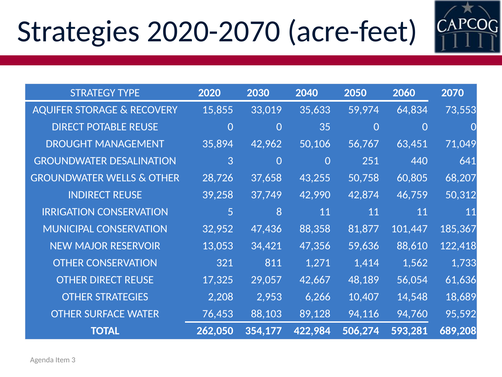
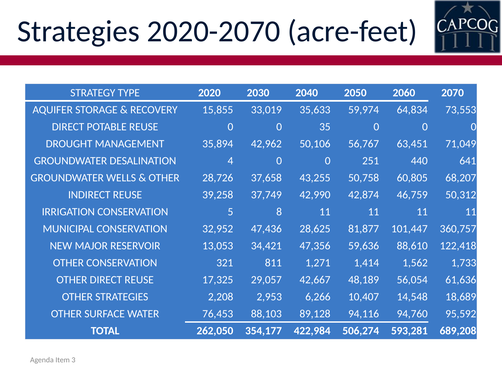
DESALINATION 3: 3 -> 4 (230, 161)
88,358: 88,358 -> 28,625 (315, 229)
185,367: 185,367 -> 360,757 (458, 229)
